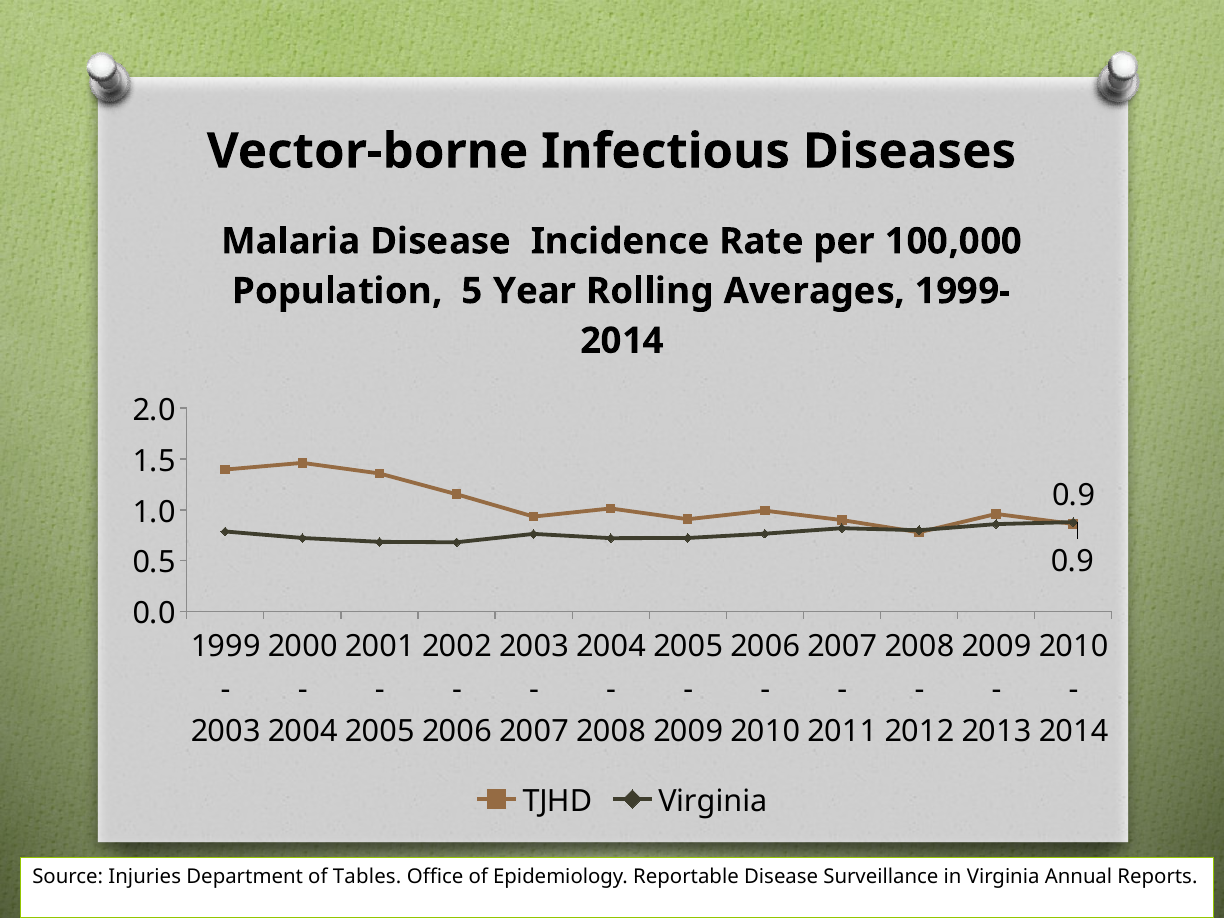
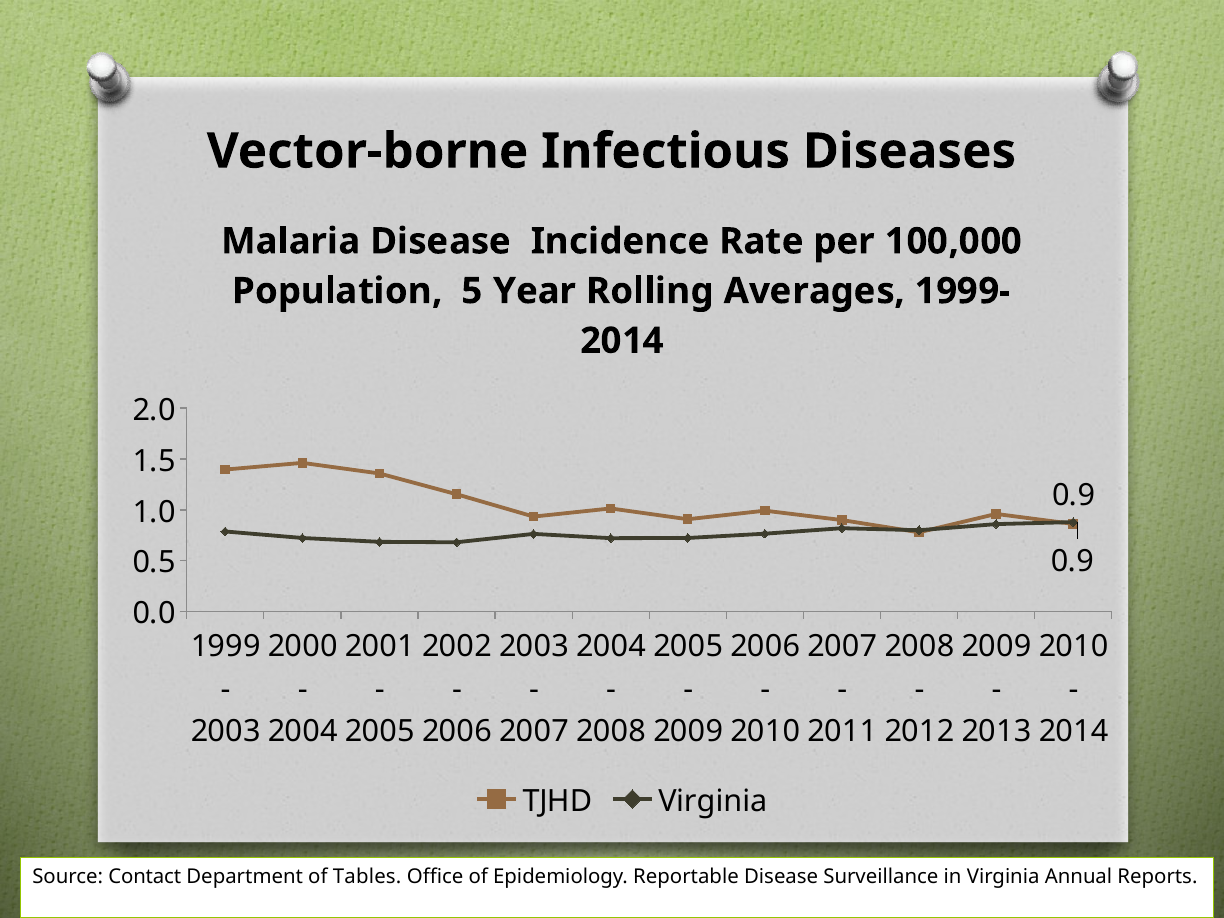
Injuries: Injuries -> Contact (145, 877)
